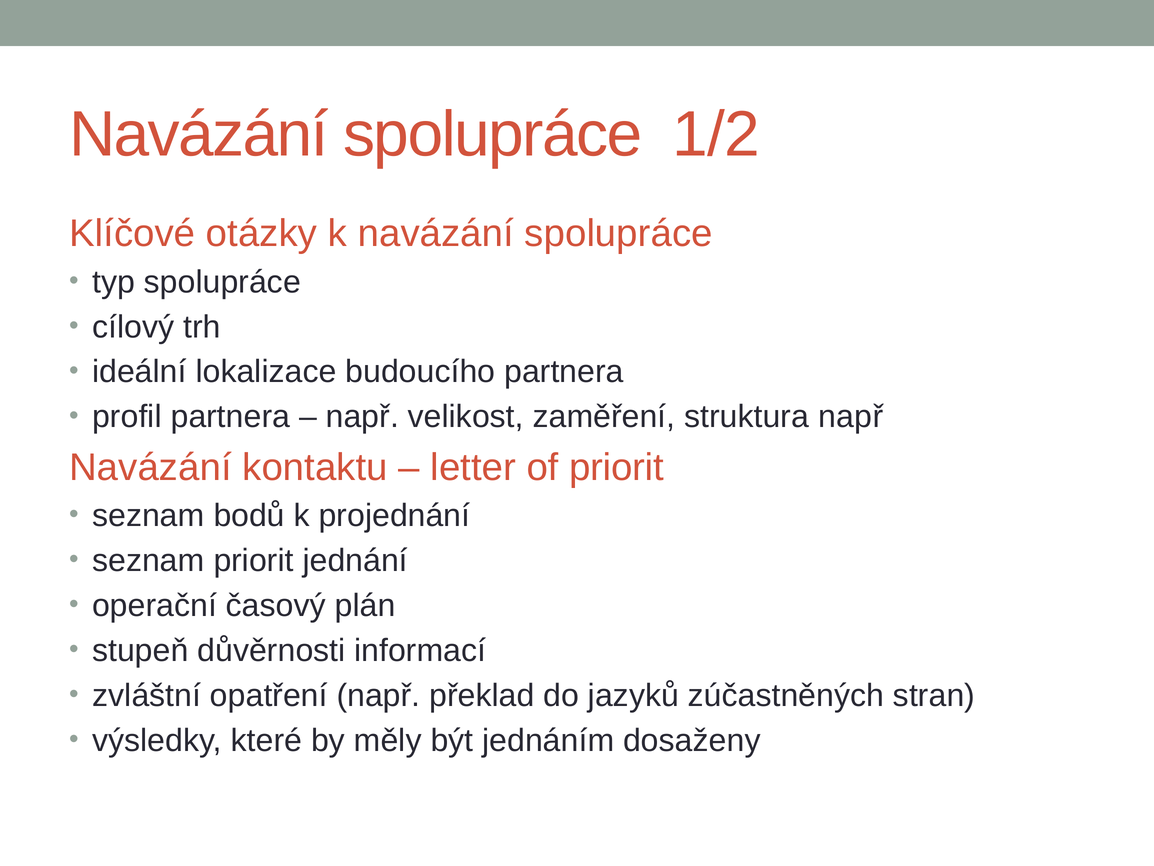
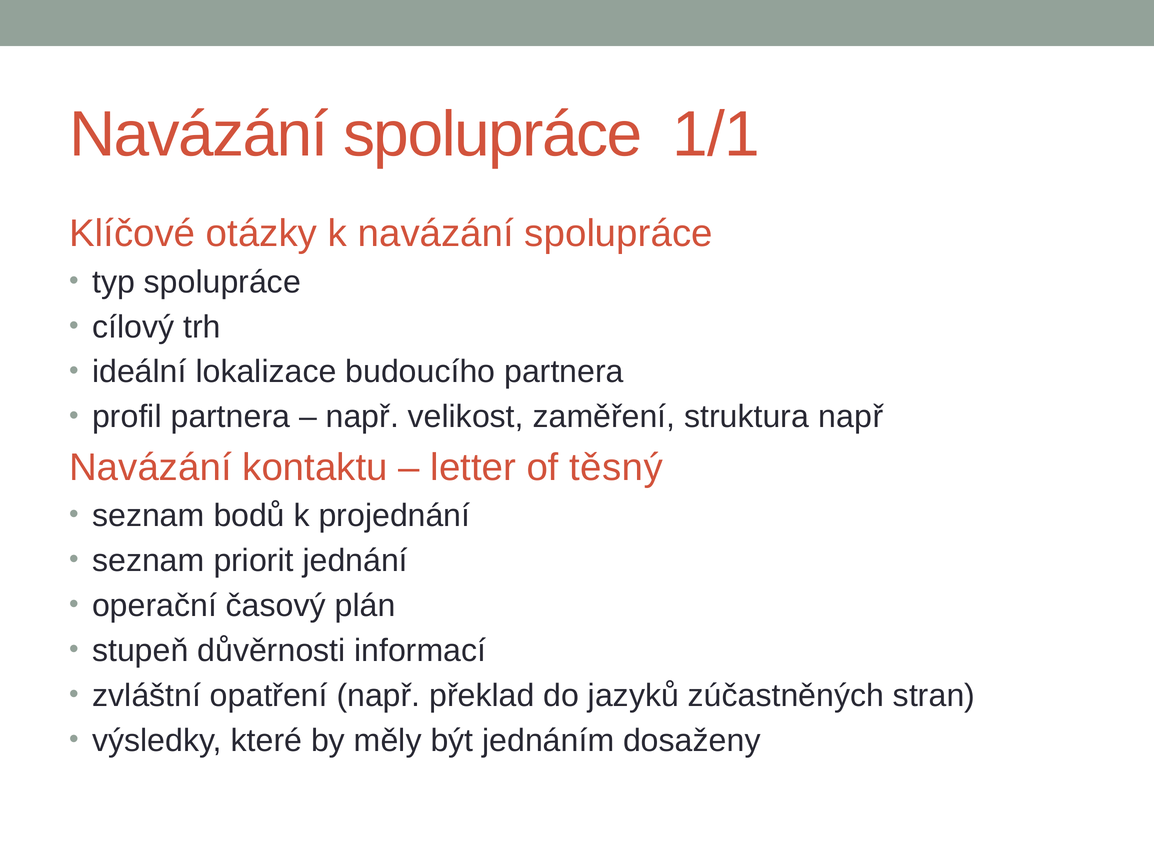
1/2: 1/2 -> 1/1 (716, 134)
of priorit: priorit -> těsný (616, 467)
